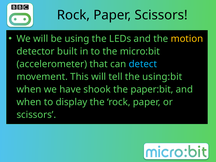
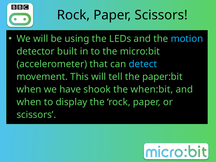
motion colour: yellow -> light blue (187, 39)
using:bit: using:bit -> paper:bit (162, 77)
paper:bit: paper:bit -> when:bit (152, 89)
